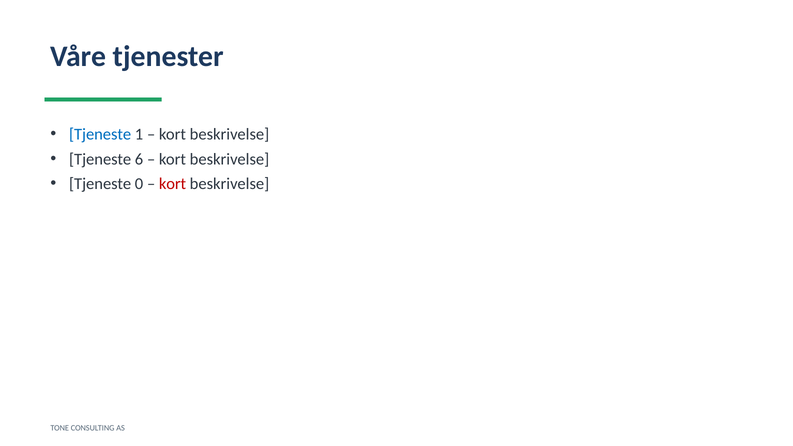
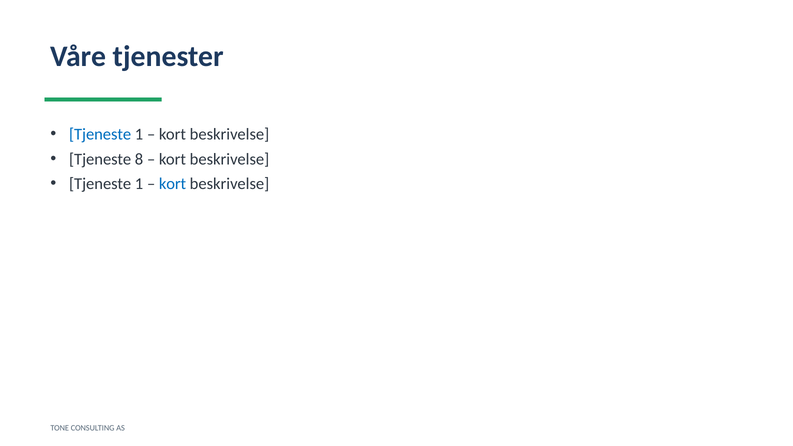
6: 6 -> 8 (139, 159)
0: 0 -> 1 (139, 184)
kort colour: red -> blue (173, 184)
